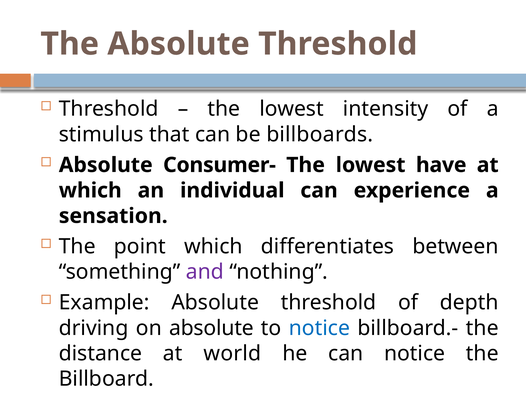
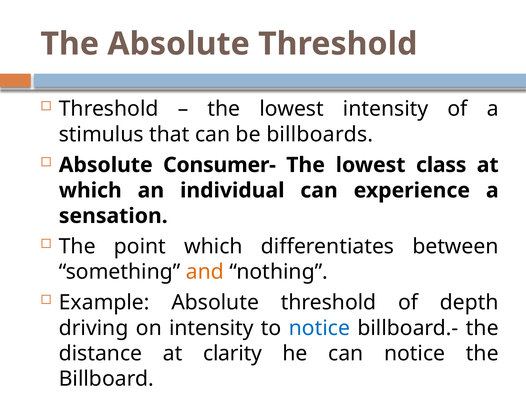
have: have -> class (441, 165)
and colour: purple -> orange (205, 272)
on absolute: absolute -> intensity (211, 328)
world: world -> clarity (233, 353)
